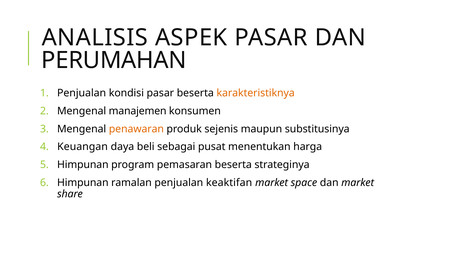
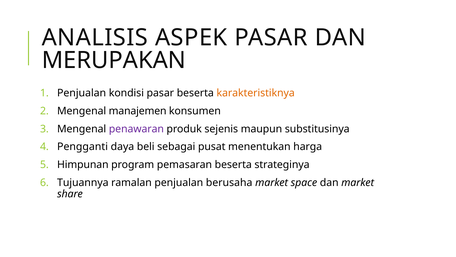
PERUMAHAN: PERUMAHAN -> MERUPAKAN (114, 60)
penawaran colour: orange -> purple (136, 129)
Keuangan: Keuangan -> Pengganti (83, 147)
Himpunan: Himpunan -> Tujuannya (83, 182)
keaktifan: keaktifan -> berusaha (229, 182)
